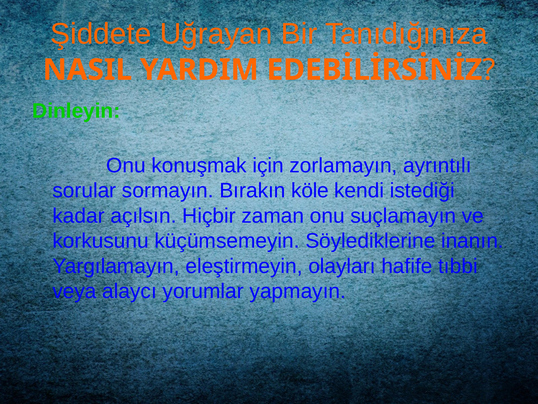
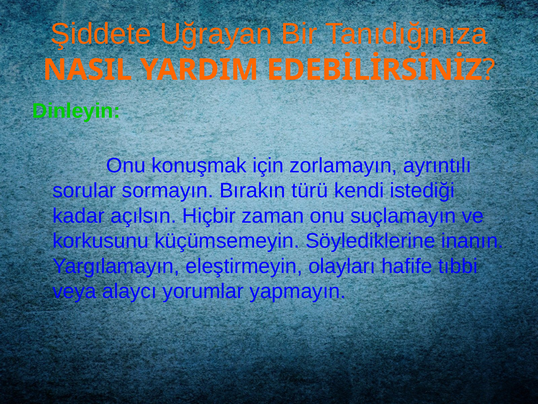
köle: köle -> türü (310, 190)
